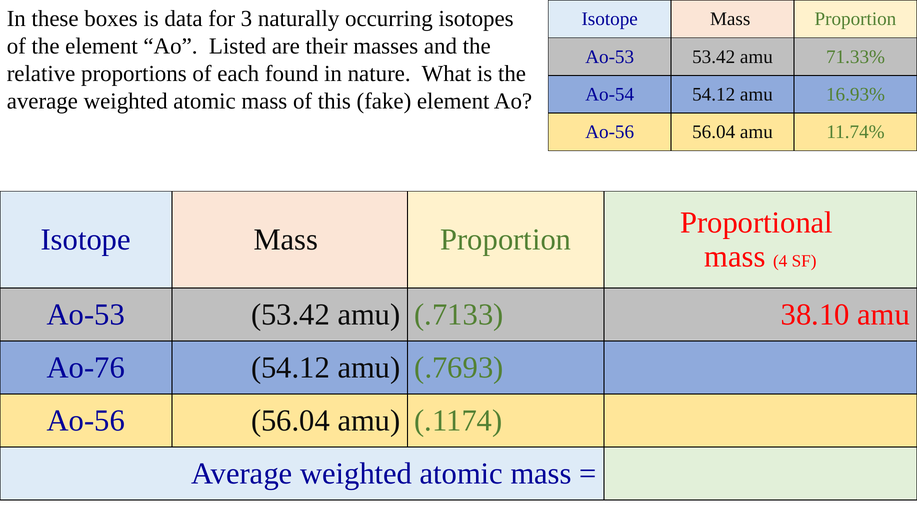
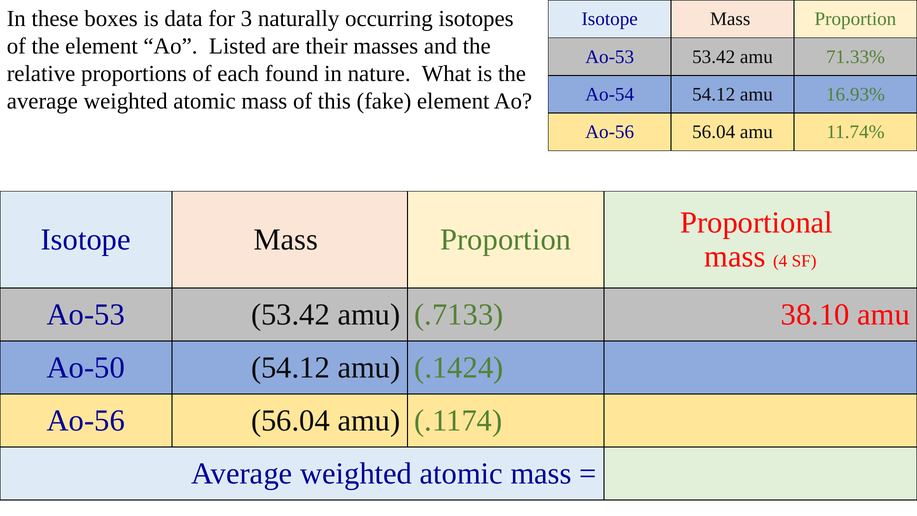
Ao-76: Ao-76 -> Ao-50 (86, 368)
.7693: .7693 -> .1424 (459, 368)
